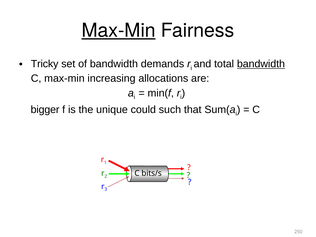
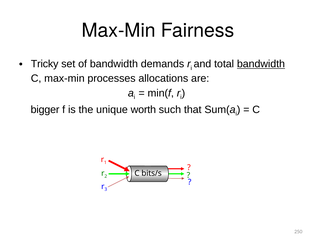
Max-Min underline: present -> none (119, 31)
increasing: increasing -> processes (112, 78)
could: could -> worth (143, 110)
